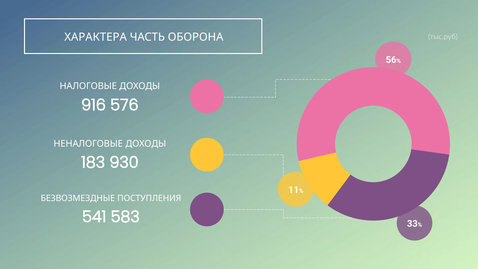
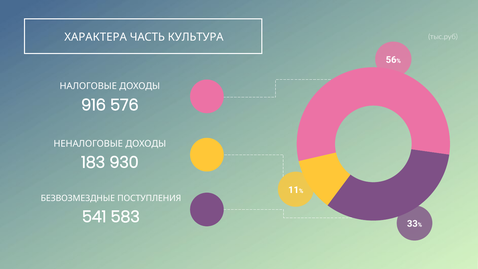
ОБОРОНА: ОБОРОНА -> КУЛЬТУРА (196, 37)
